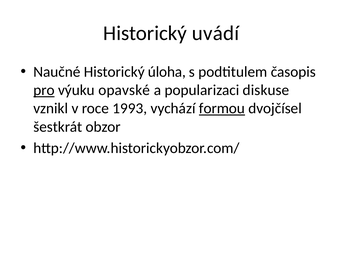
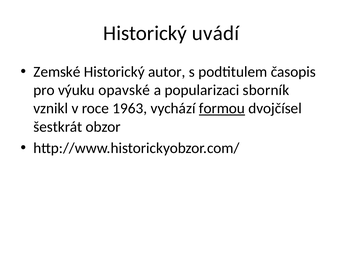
Naučné: Naučné -> Zemské (57, 72)
úloha: úloha -> autor (167, 72)
pro underline: present -> none (44, 90)
diskuse: diskuse -> sborník (266, 90)
1993: 1993 -> 1963 (130, 109)
